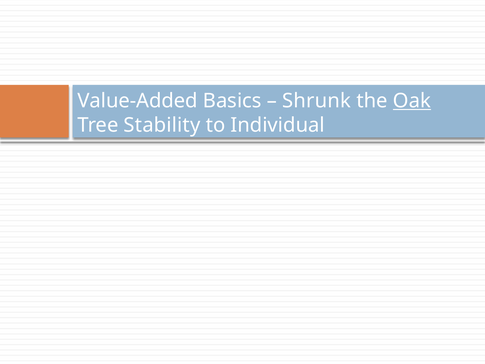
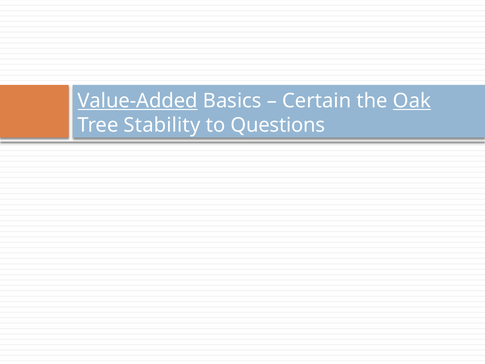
Value-Added underline: none -> present (138, 101)
Shrunk: Shrunk -> Certain (317, 101)
Individual: Individual -> Questions (278, 125)
